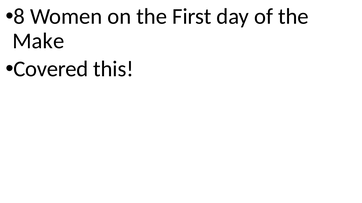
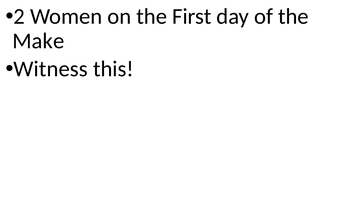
8: 8 -> 2 (19, 17)
Covered: Covered -> Witness (51, 69)
